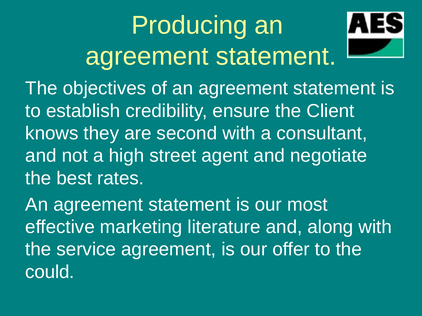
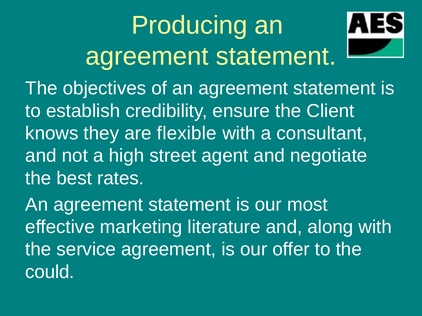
second: second -> flexible (187, 134)
